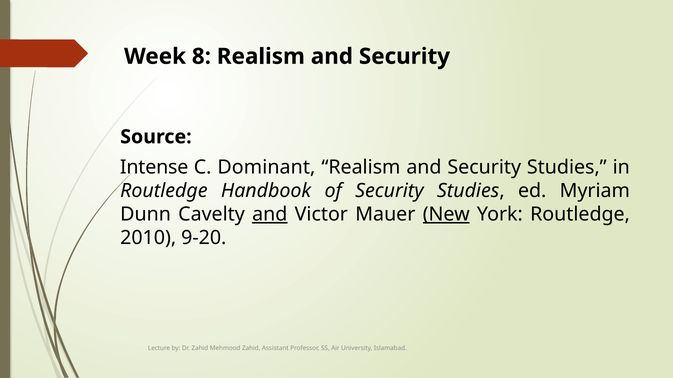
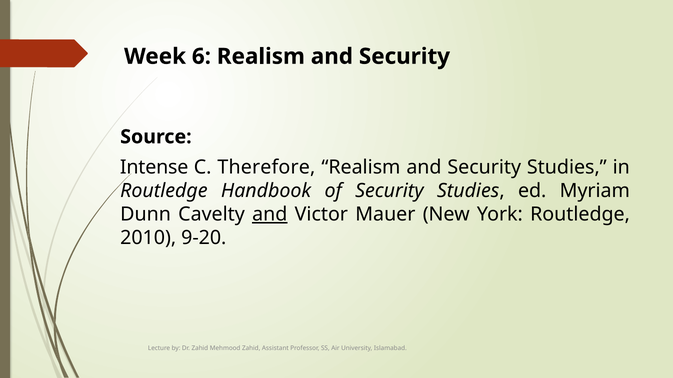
8: 8 -> 6 (201, 57)
Dominant: Dominant -> Therefore (266, 168)
New underline: present -> none (446, 215)
